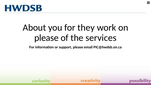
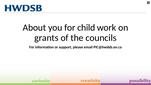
they: they -> child (86, 28)
please: please -> grants (46, 38)
services: services -> councils (101, 38)
